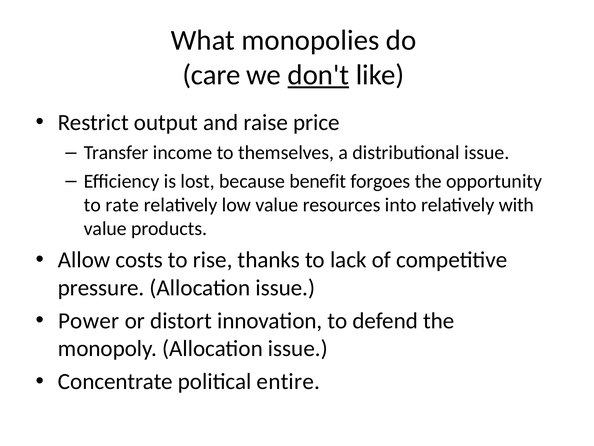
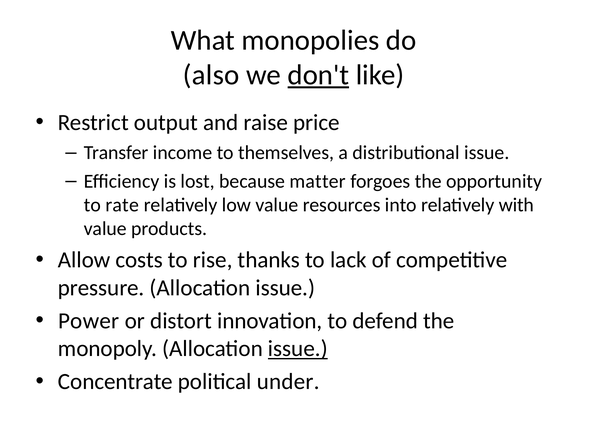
care: care -> also (211, 75)
benefit: benefit -> matter (318, 181)
issue underline: none -> present (298, 348)
entire: entire -> under (288, 381)
